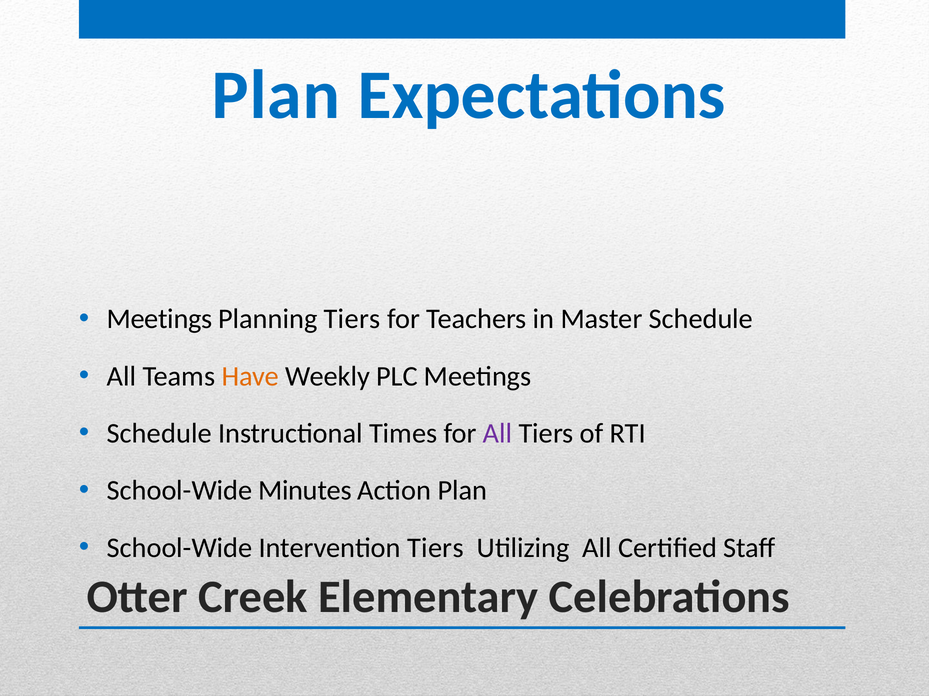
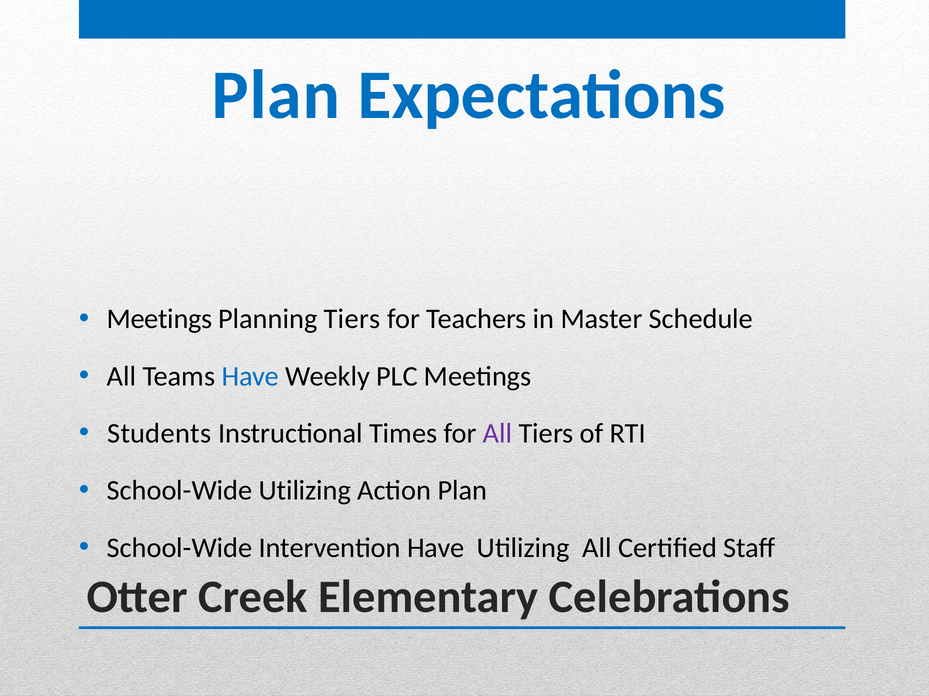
Have colour: orange -> blue (250, 377)
Schedule: Schedule -> Students (159, 434)
School-Wide Minutes: Minutes -> Utilizing (305, 491)
Intervention Tiers: Tiers -> Have (436, 548)
